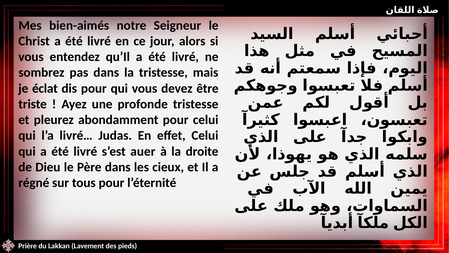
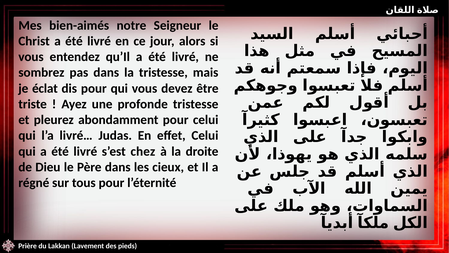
auer: auer -> chez (143, 151)
